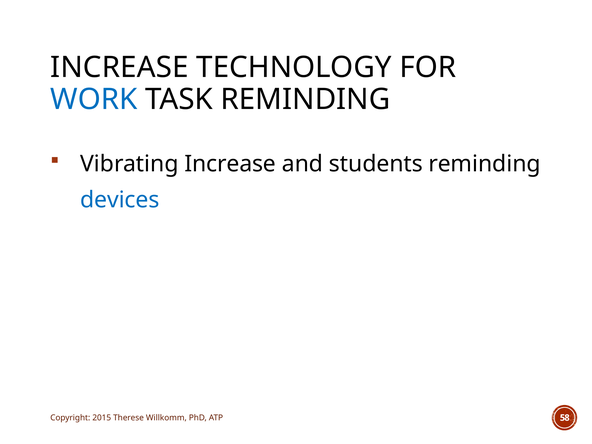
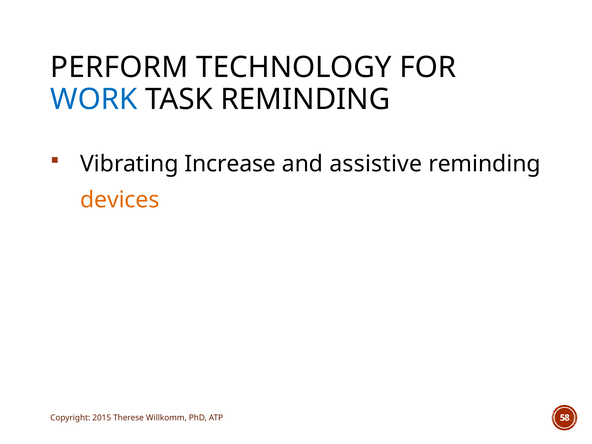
INCREASE: INCREASE -> PERFORM (119, 67)
students: students -> assistive (376, 164)
devices colour: blue -> orange (120, 200)
